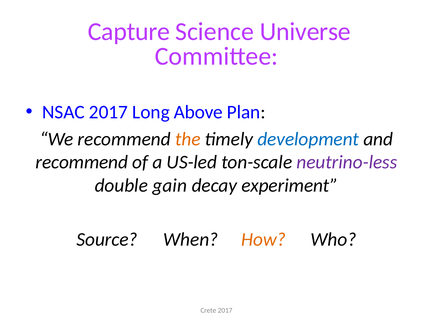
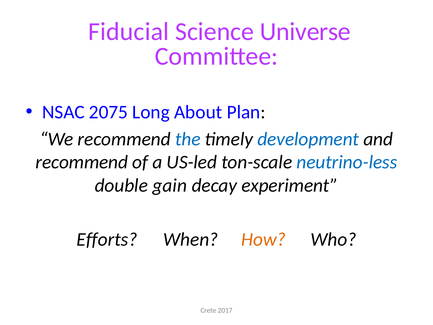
Capture: Capture -> Fiducial (129, 32)
NSAC 2017: 2017 -> 2075 (108, 112)
Above: Above -> About (198, 112)
the colour: orange -> blue (188, 139)
neutrino-less colour: purple -> blue (347, 162)
Source: Source -> Efforts (107, 239)
